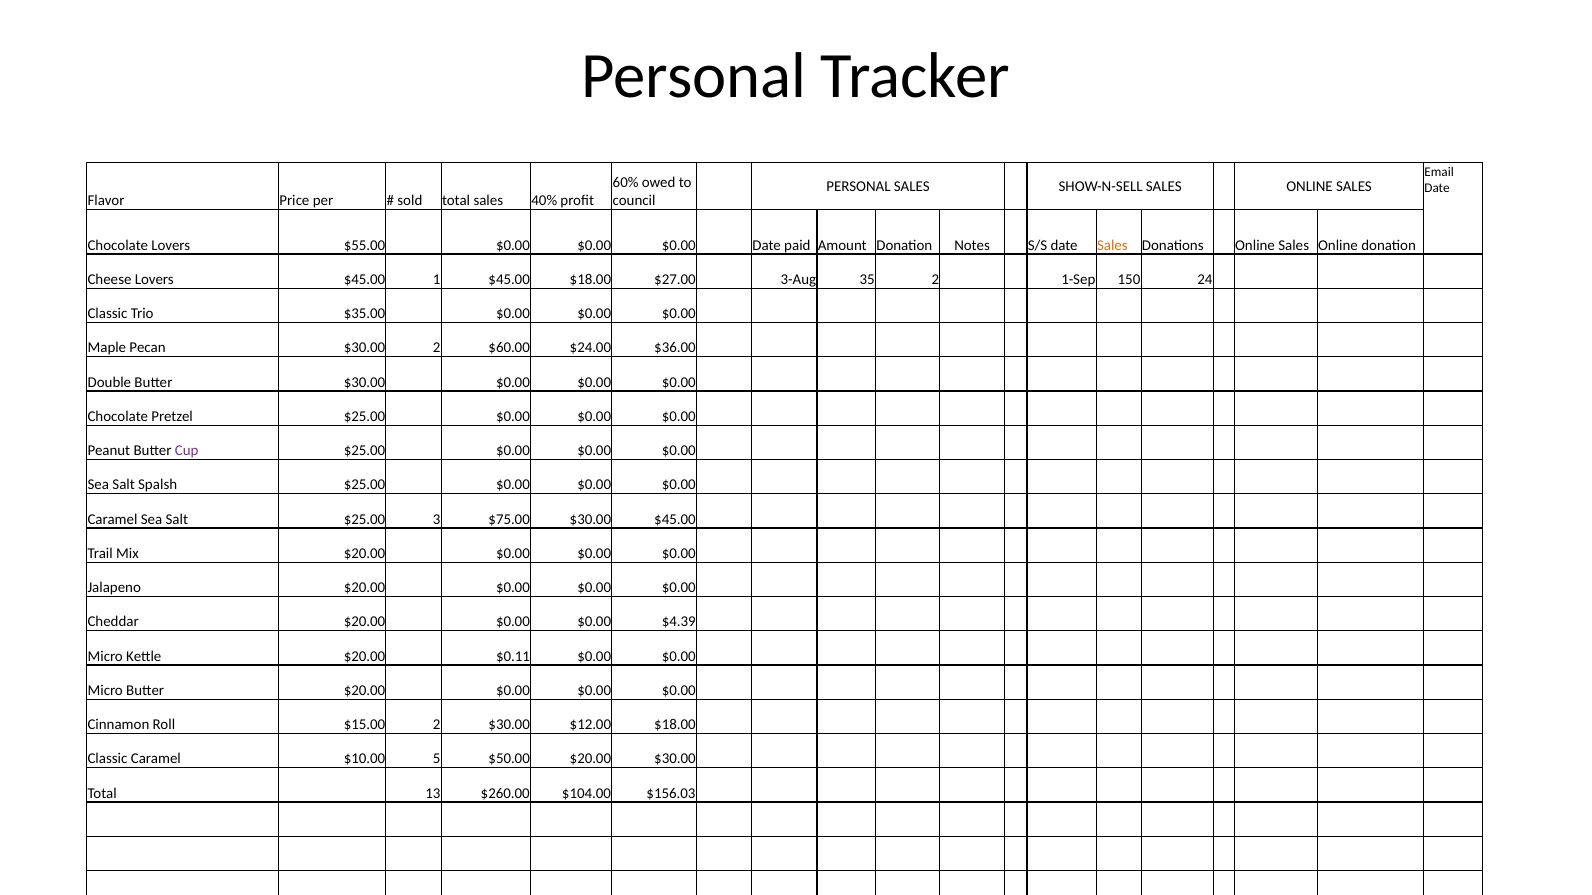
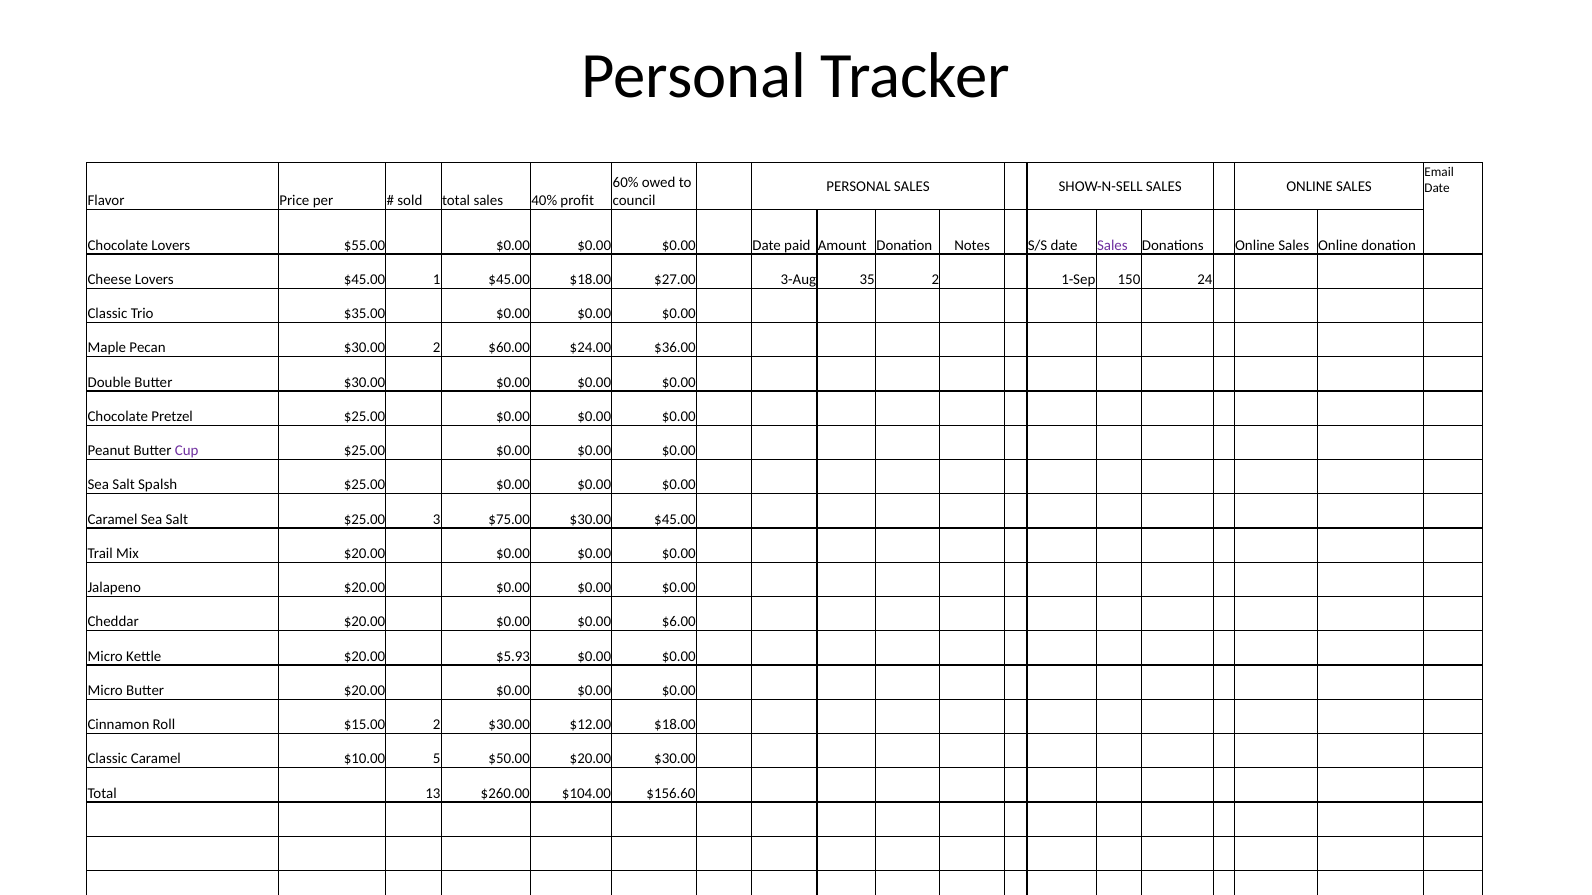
Sales colour: orange -> purple (1112, 245)
$4.39: $4.39 -> $6.00 (679, 622)
$0.11: $0.11 -> $5.93 (513, 656)
$156.03: $156.03 -> $156.60 (671, 794)
